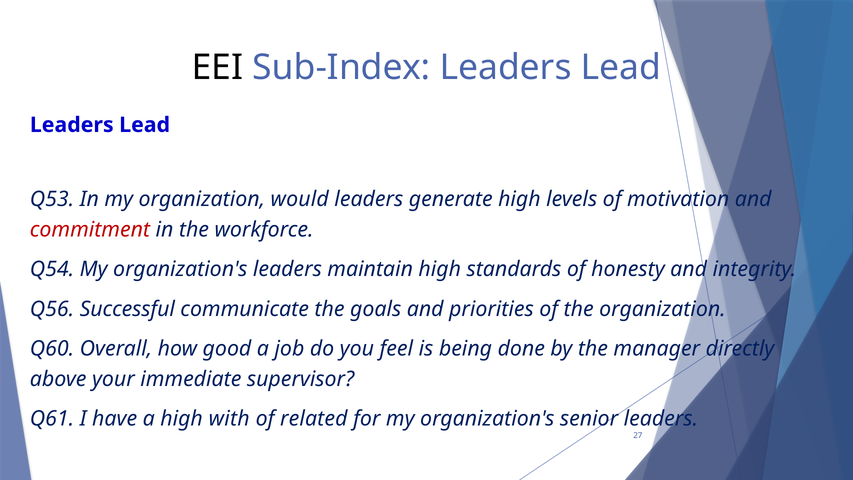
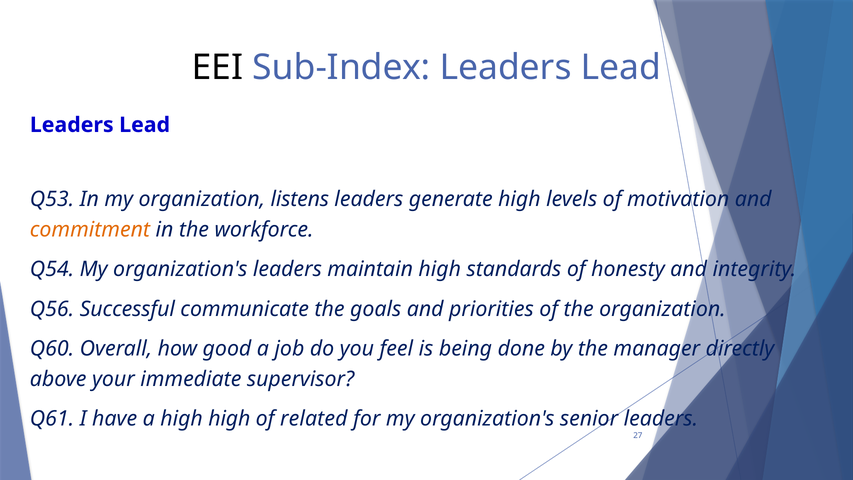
would: would -> listens (300, 199)
commitment colour: red -> orange (90, 230)
high with: with -> high (229, 419)
